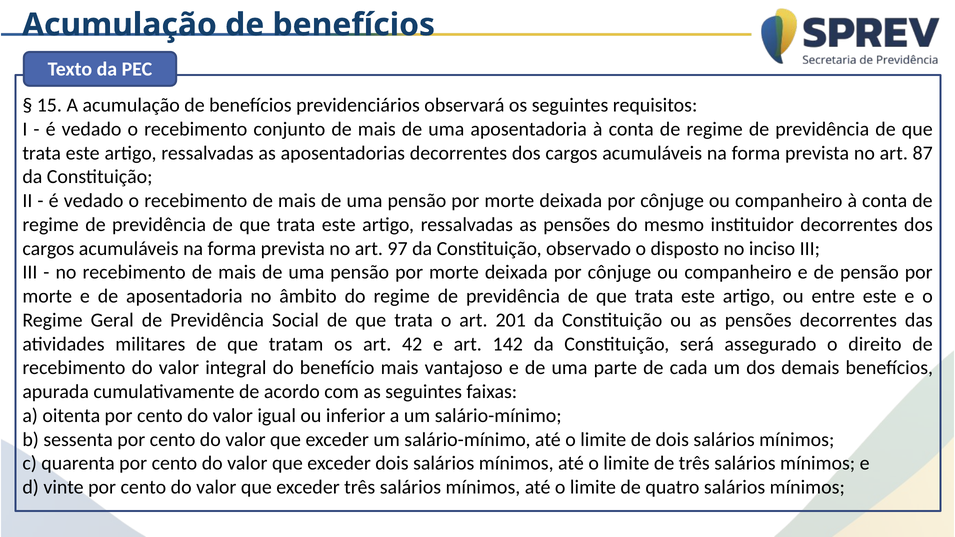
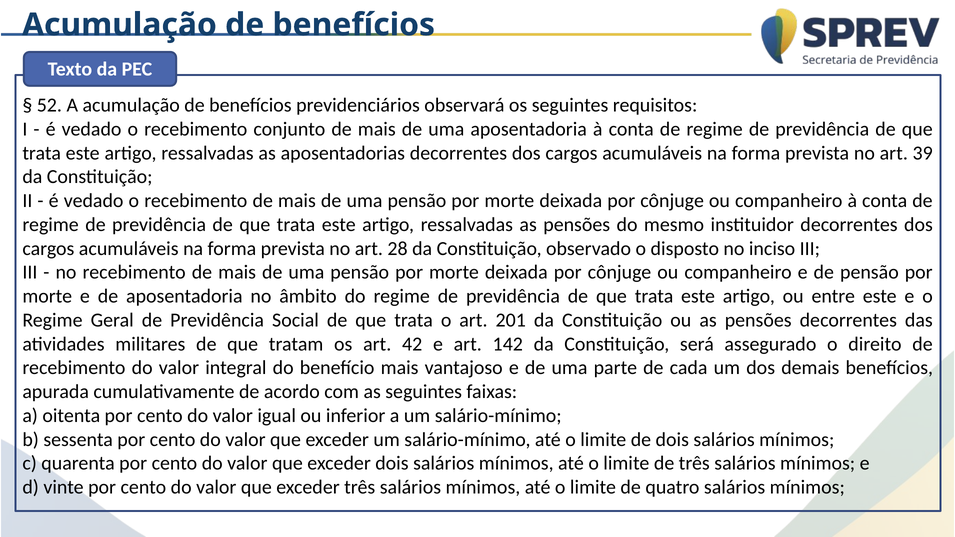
15: 15 -> 52 (49, 105)
87: 87 -> 39 (923, 153)
97: 97 -> 28 (398, 249)
